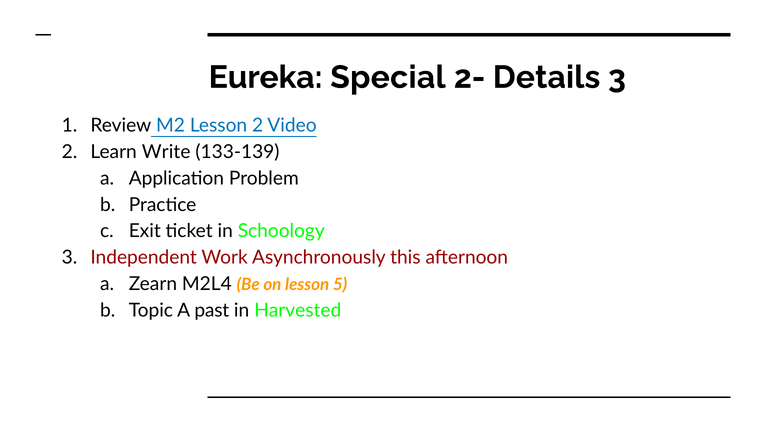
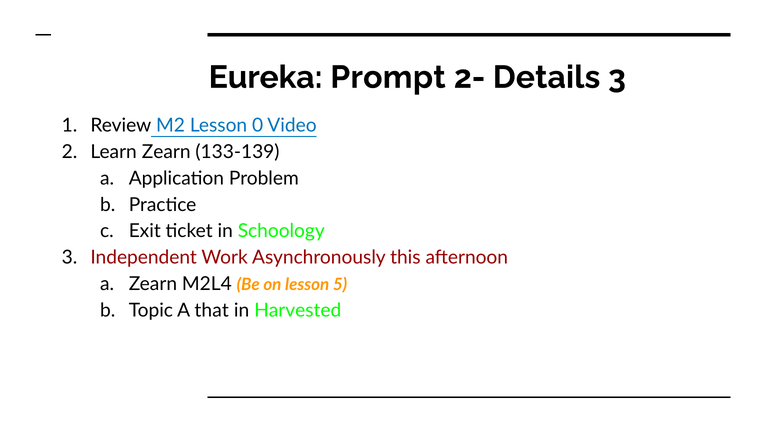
Special: Special -> Prompt (388, 77)
Lesson 2: 2 -> 0 (258, 125)
Learn Write: Write -> Zearn (166, 152)
past: past -> that (212, 310)
